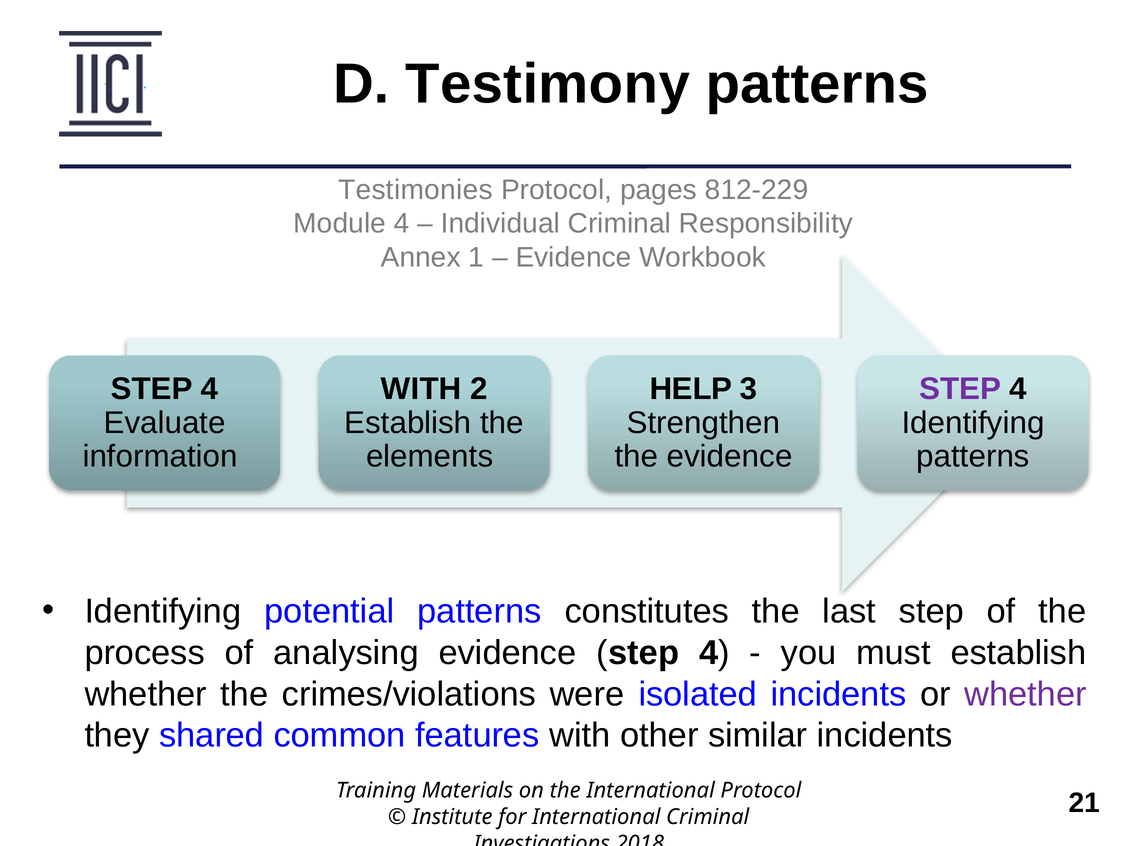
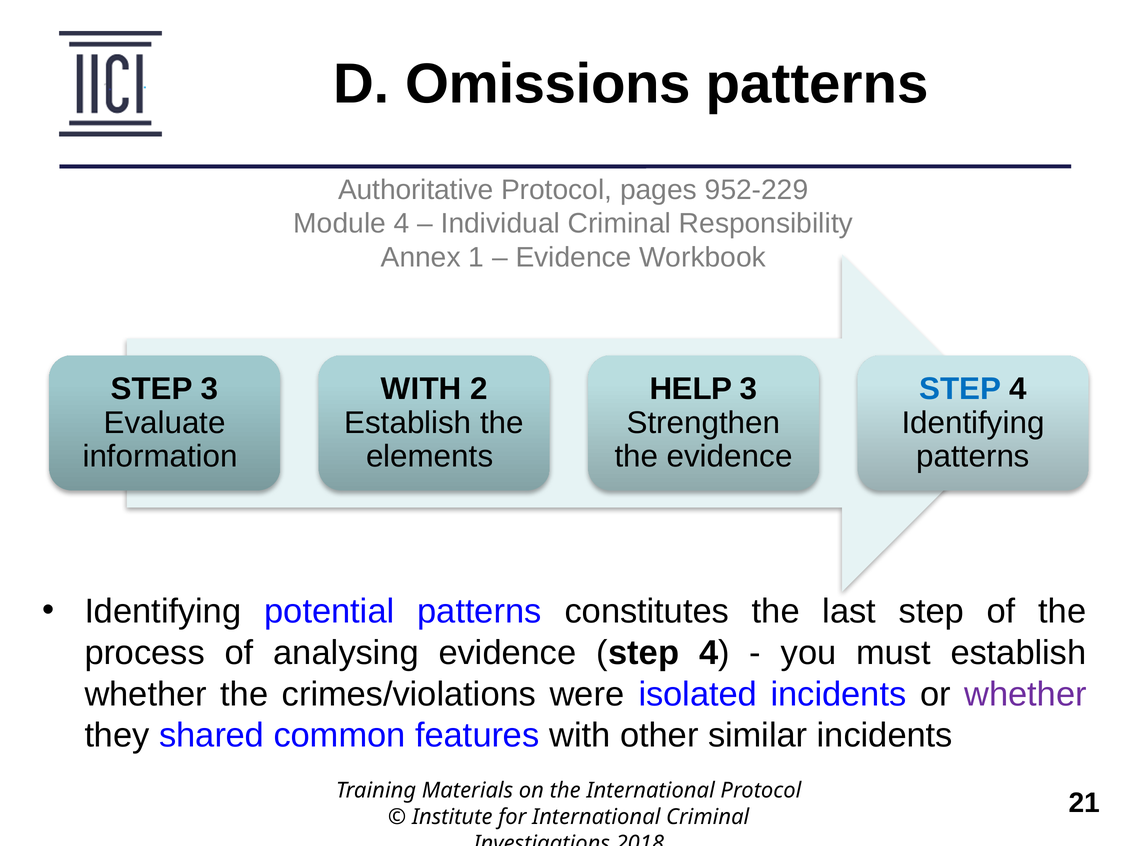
Testimony: Testimony -> Omissions (548, 84)
Testimonies: Testimonies -> Authoritative (416, 190)
812-229: 812-229 -> 952-229 (757, 190)
4: 4 -> 3 (210, 389)
STEP colour: purple -> blue (960, 389)
